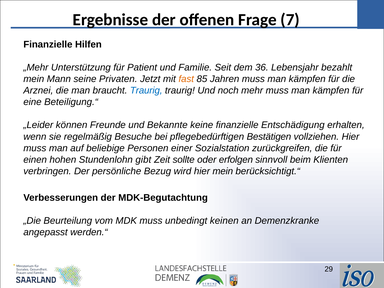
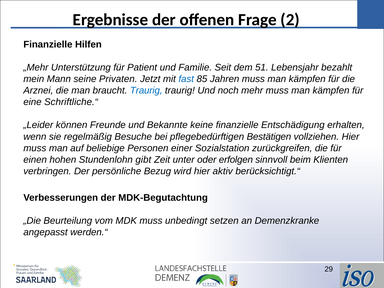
7: 7 -> 2 (290, 20)
36: 36 -> 51 (262, 67)
fast colour: orange -> blue (186, 79)
Beteiligung.“: Beteiligung.“ -> Schriftliche.“ (71, 102)
sollte: sollte -> unter (184, 160)
hier mein: mein -> aktiv (223, 171)
keinen: keinen -> setzen (224, 221)
